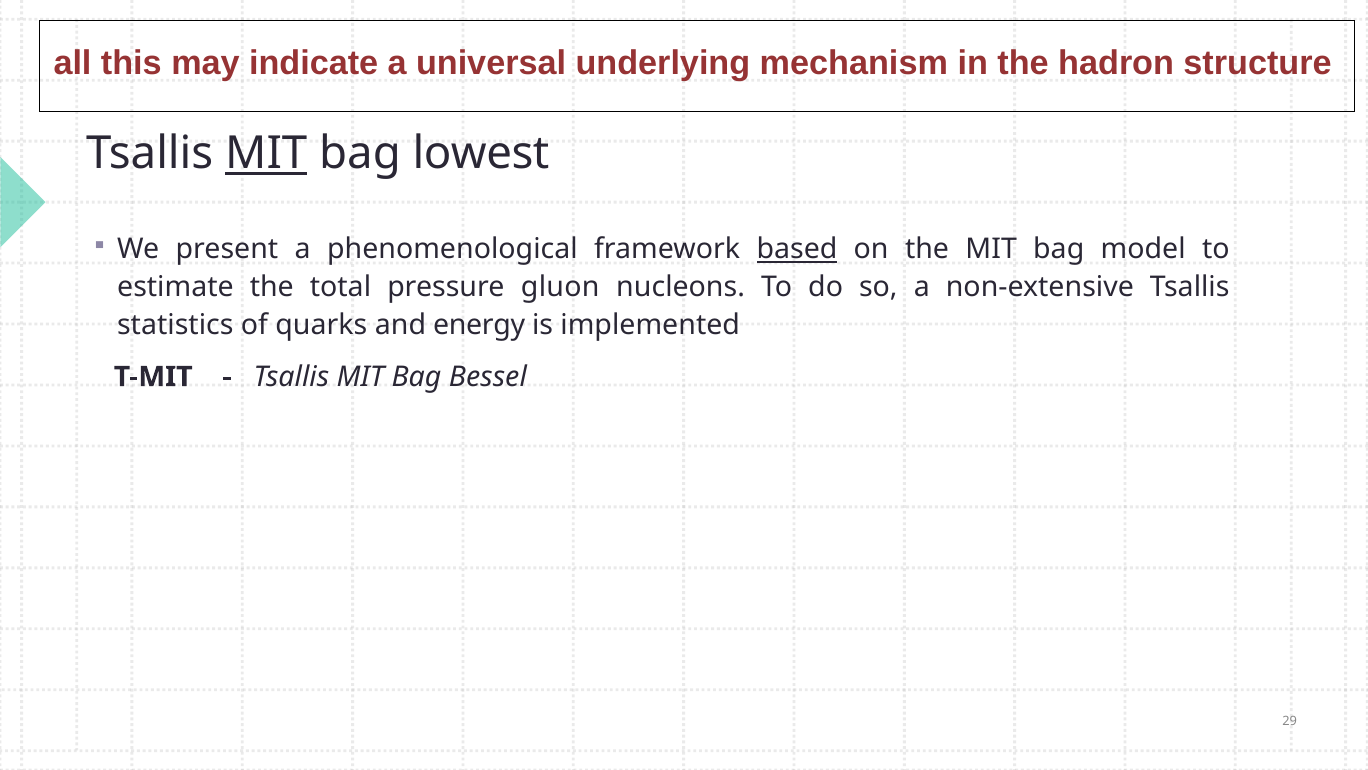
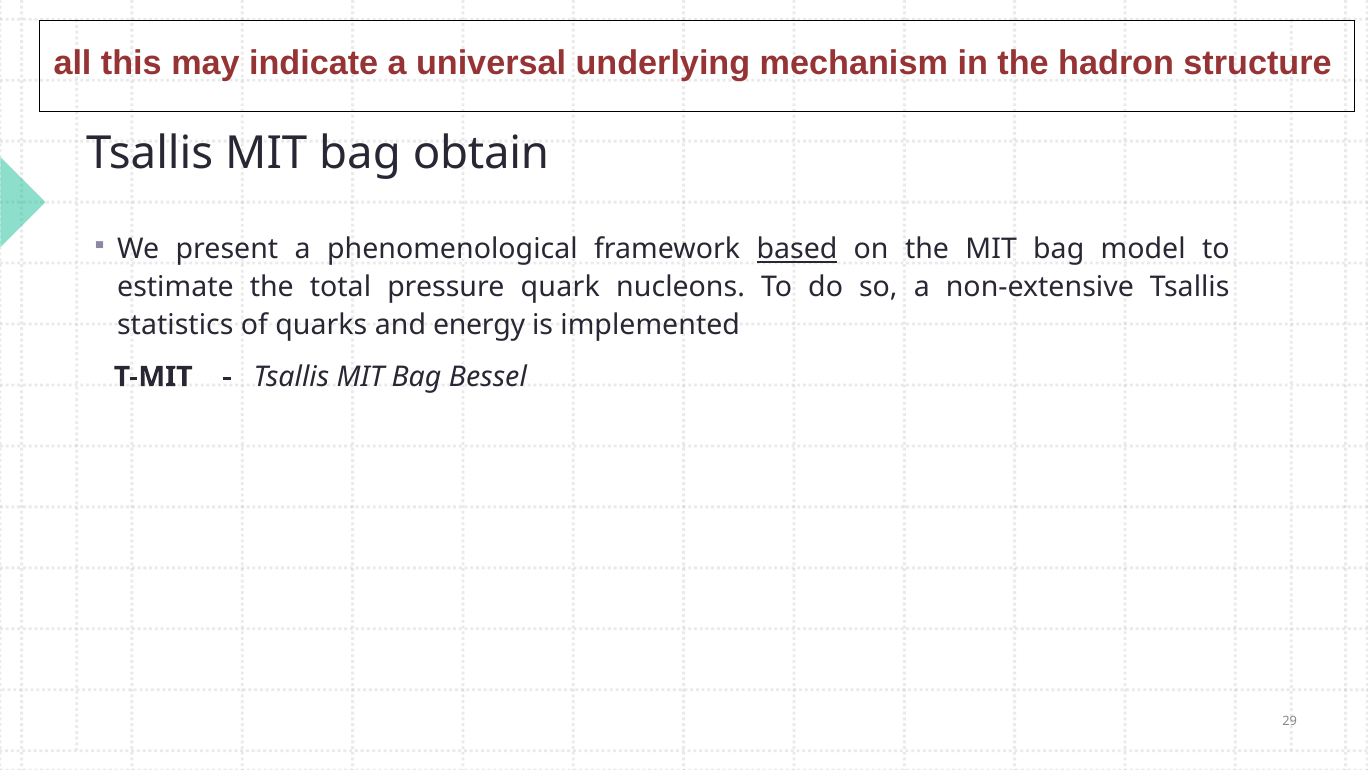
MIT underline: present -> none (266, 153)
lowest: lowest -> obtain (481, 153)
gluon: gluon -> quark (560, 287)
